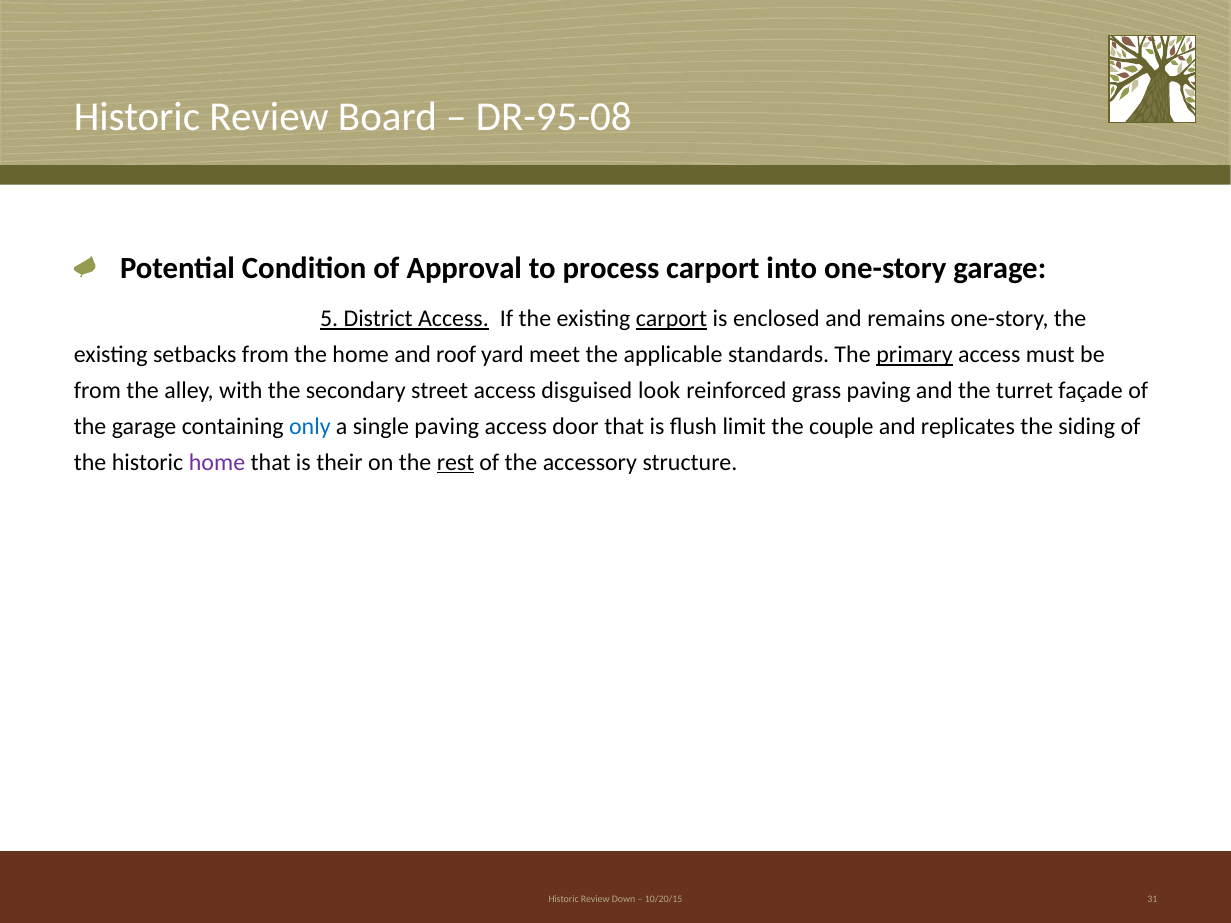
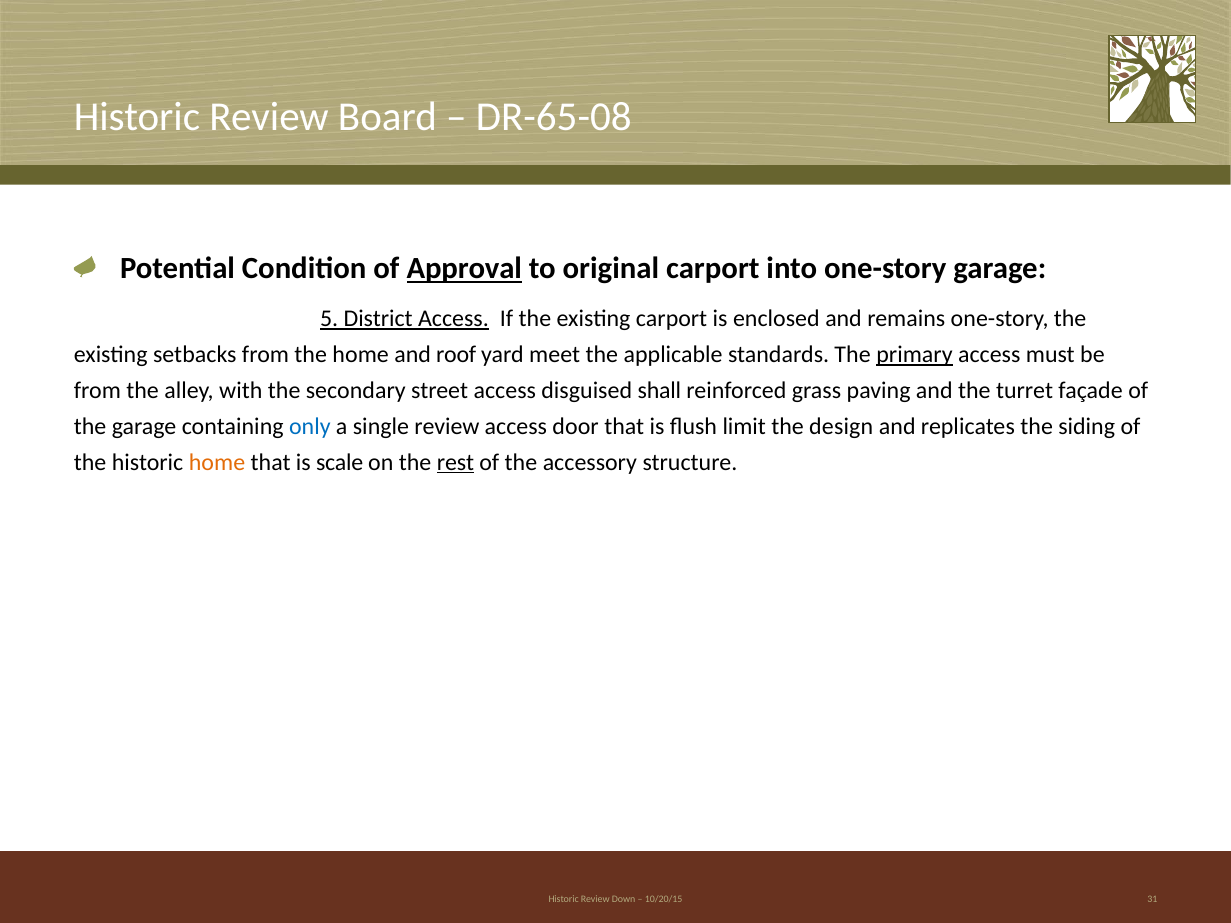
DR-95-08: DR-95-08 -> DR-65-08 (554, 117)
Approval underline: none -> present (464, 269)
process: process -> original (611, 269)
carport underline: present -> none (672, 319)
look: look -> shall (659, 391)
single paving: paving -> review (447, 426)
couple: couple -> design (841, 426)
home colour: purple -> orange (217, 462)
their: their -> scale (340, 462)
